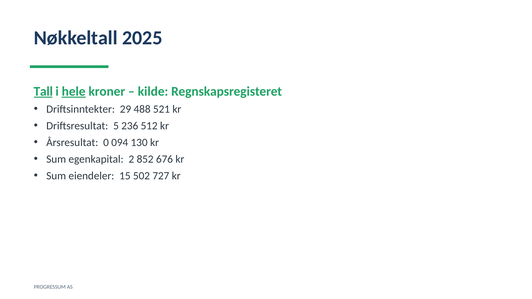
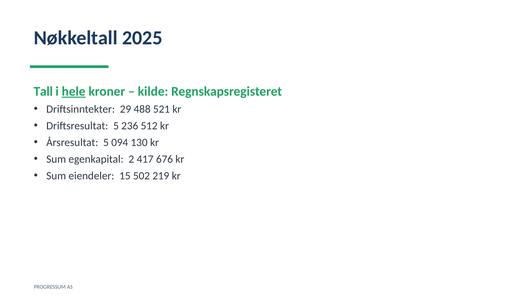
Tall underline: present -> none (43, 92)
Årsresultat 0: 0 -> 5 (106, 143)
852: 852 -> 417 (145, 159)
727: 727 -> 219 (161, 176)
